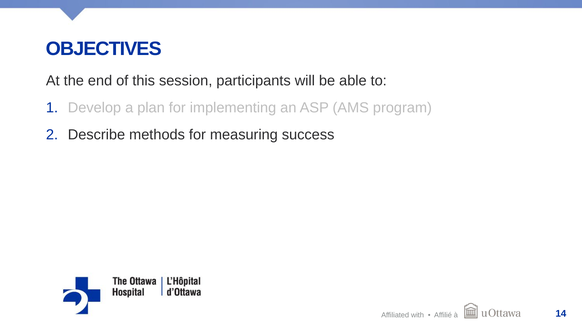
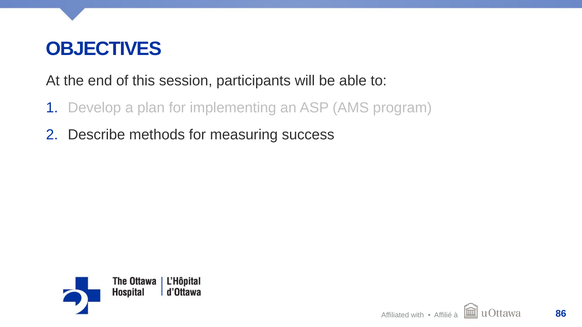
14: 14 -> 86 (561, 314)
